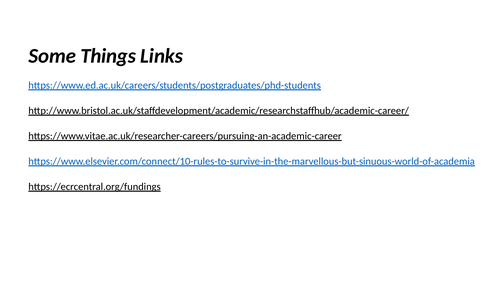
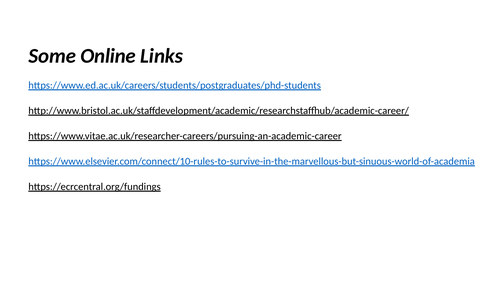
Things: Things -> Online (108, 56)
